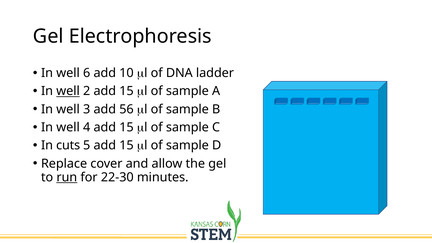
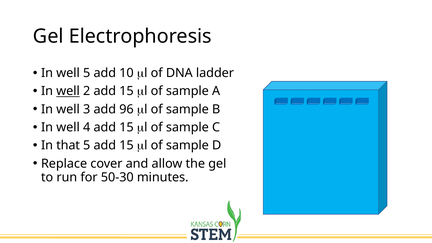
well 6: 6 -> 5 (87, 73)
56: 56 -> 96 (126, 109)
cuts: cuts -> that (68, 145)
run underline: present -> none (67, 177)
22-30: 22-30 -> 50-30 (117, 177)
